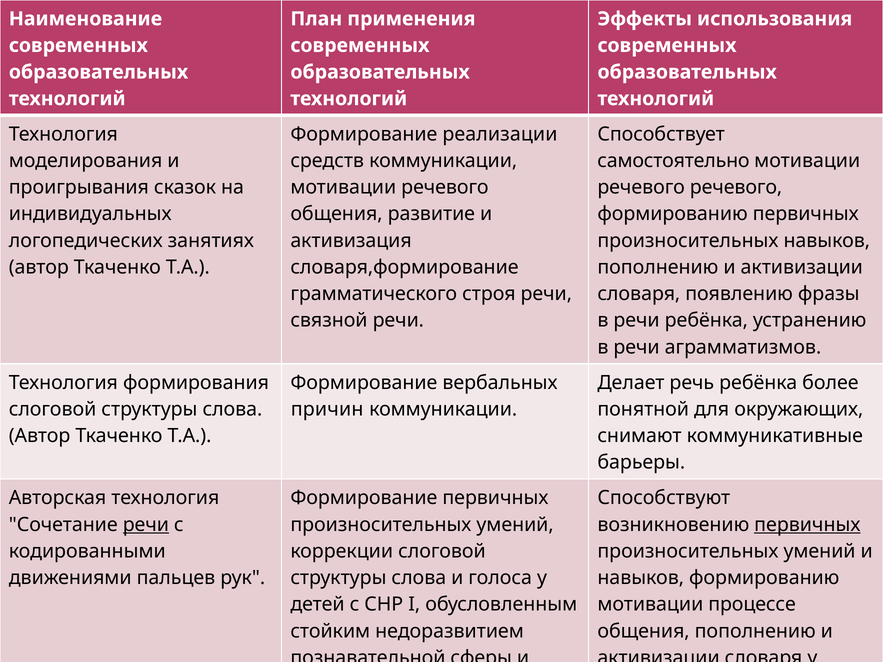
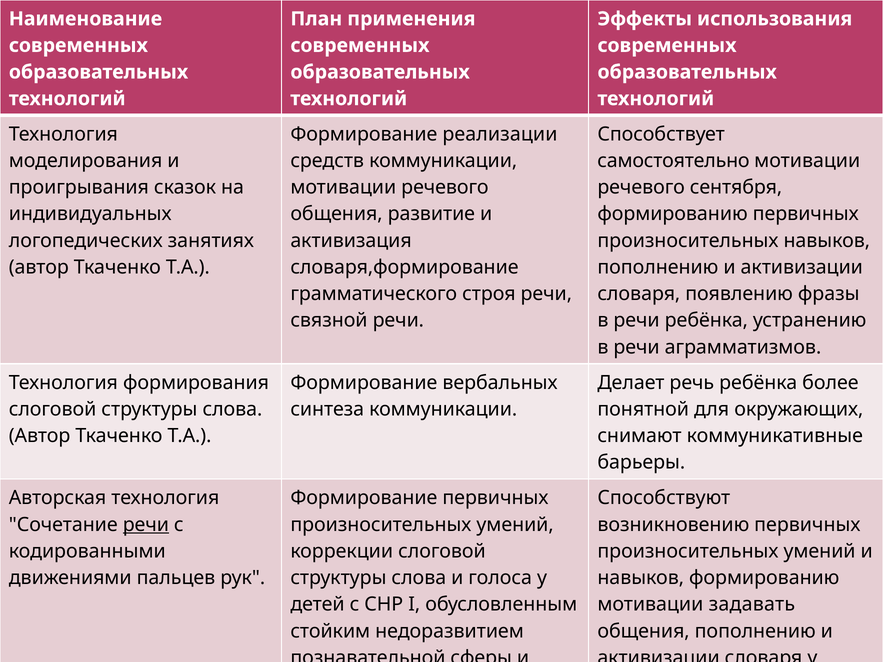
речевого речевого: речевого -> сентября (736, 187)
причин: причин -> синтеза (327, 409)
первичных underline: present -> none (807, 525)
процессе: процессе -> задавать (752, 605)
